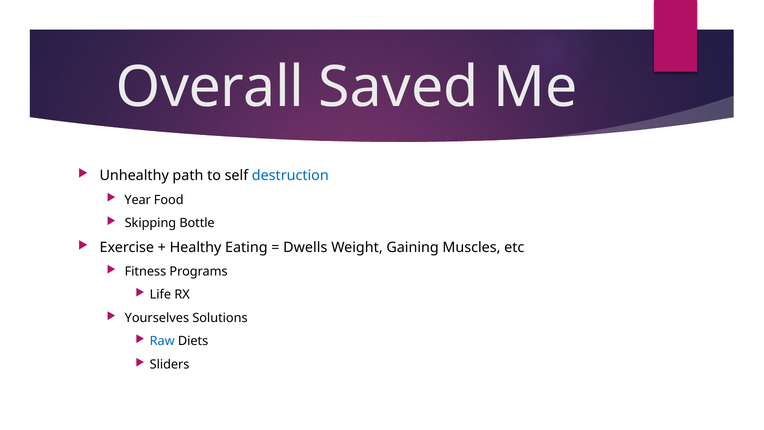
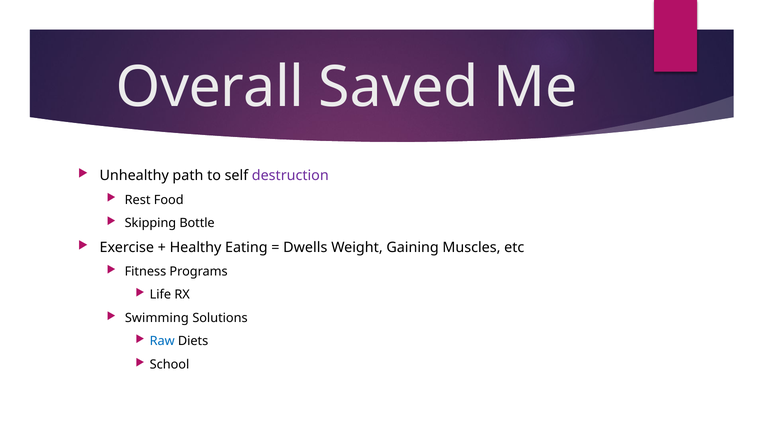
destruction colour: blue -> purple (290, 176)
Year: Year -> Rest (138, 200)
Yourselves: Yourselves -> Swimming (157, 318)
Sliders: Sliders -> School (170, 364)
